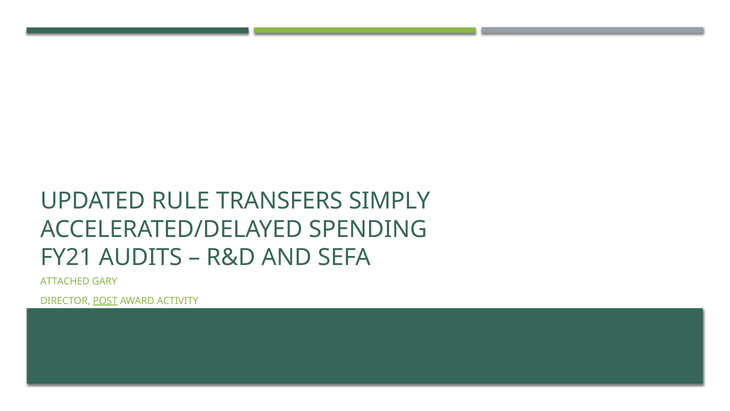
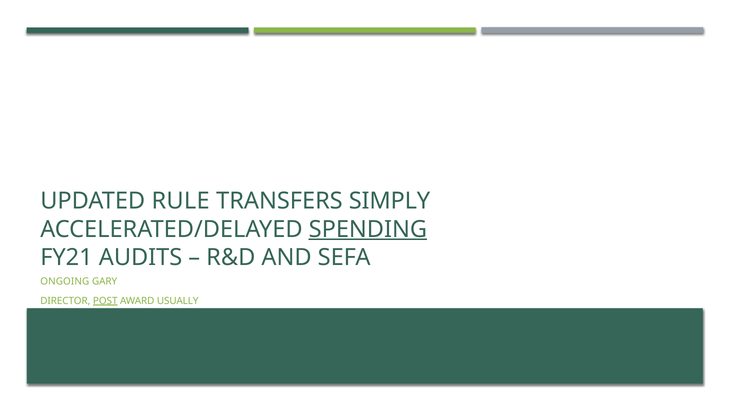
SPENDING underline: none -> present (368, 229)
ATTACHED: ATTACHED -> ONGOING (65, 281)
ACTIVITY: ACTIVITY -> USUALLY (178, 300)
